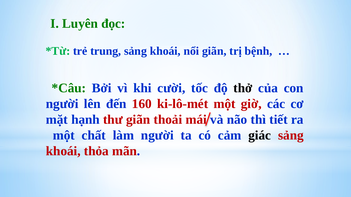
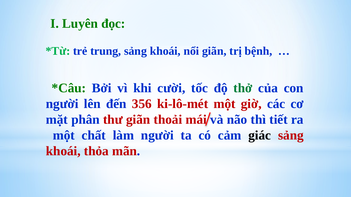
thở colour: black -> green (243, 88)
160: 160 -> 356 (142, 104)
hạnh: hạnh -> phân (85, 120)
